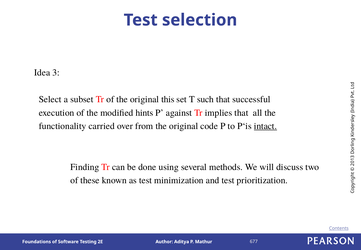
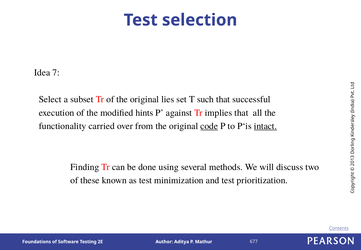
Idea 3: 3 -> 7 (56, 72)
this: this -> lies (168, 99)
code underline: none -> present (209, 126)
